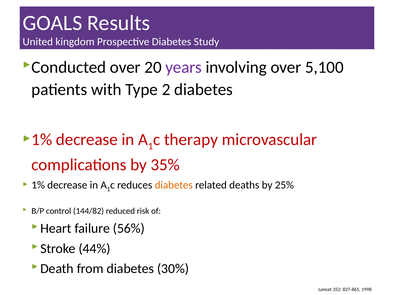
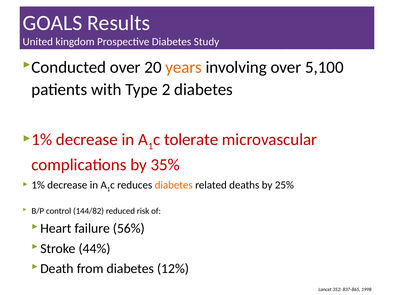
years colour: purple -> orange (184, 67)
therapy: therapy -> tolerate (191, 140)
30%: 30% -> 12% (173, 269)
